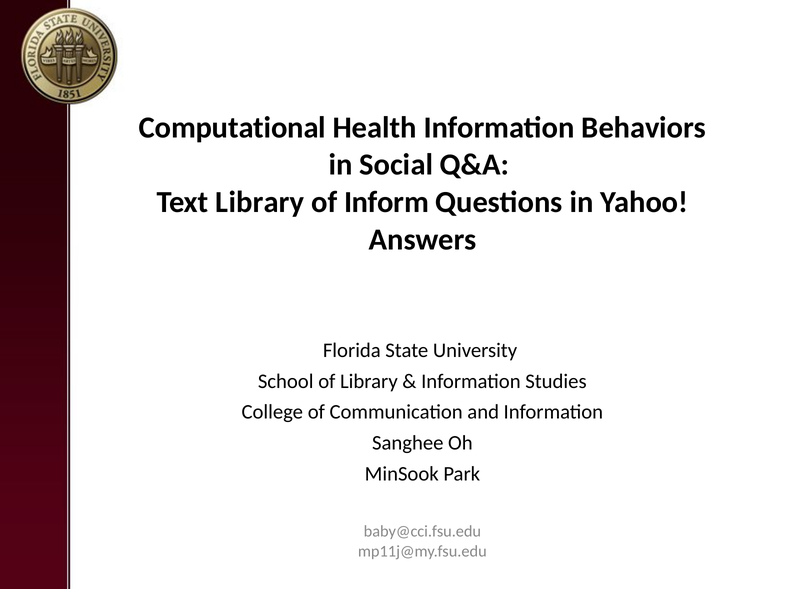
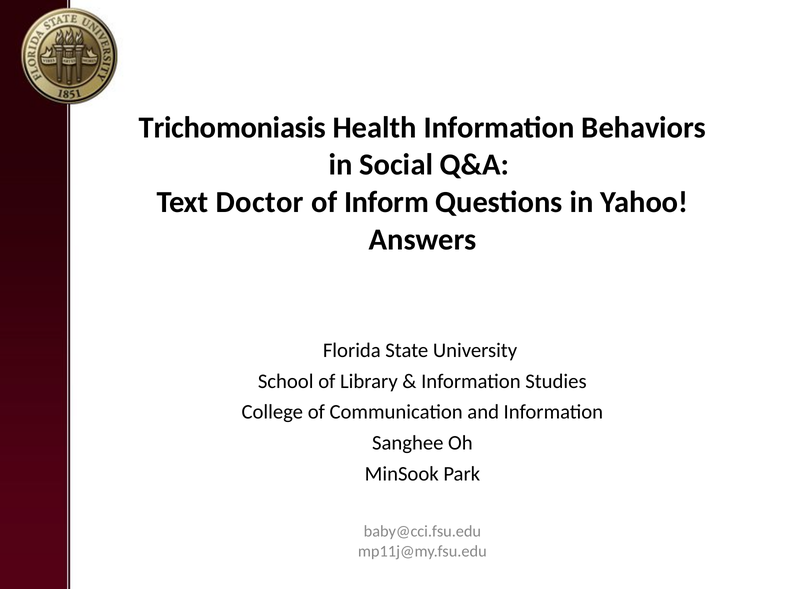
Computational: Computational -> Trichomoniasis (232, 128)
Text Library: Library -> Doctor (260, 202)
